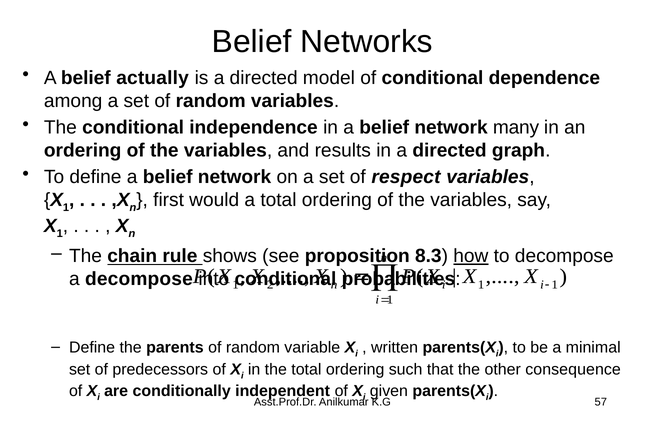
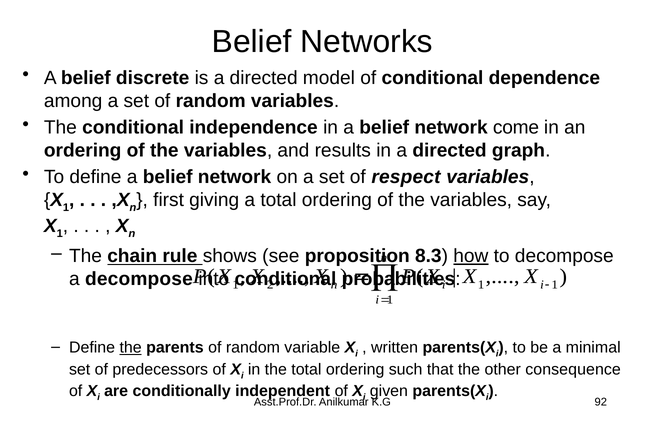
actually: actually -> discrete (153, 78)
many: many -> come (516, 127)
would: would -> giving (214, 200)
the underline: none -> present (131, 348)
57: 57 -> 92 (601, 402)
